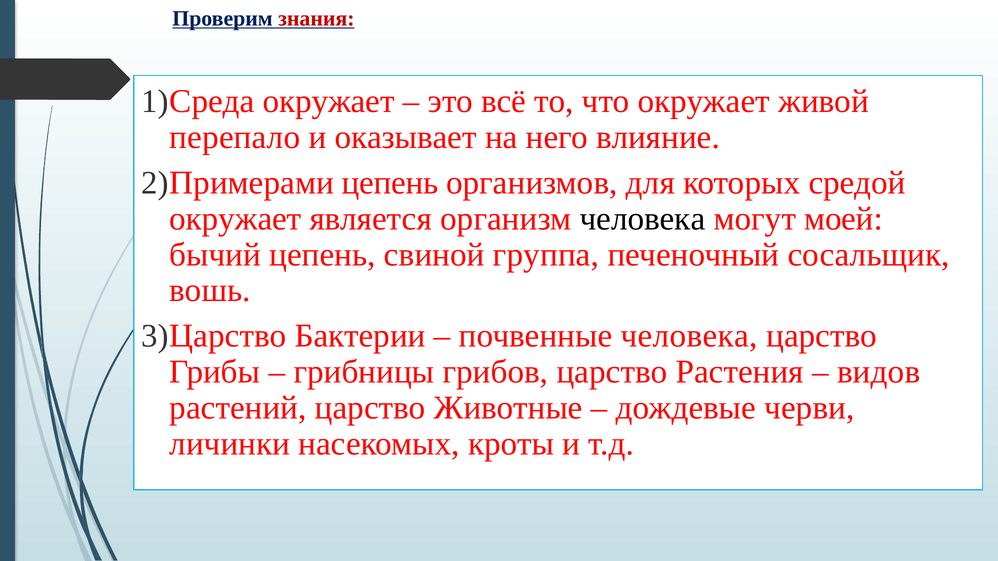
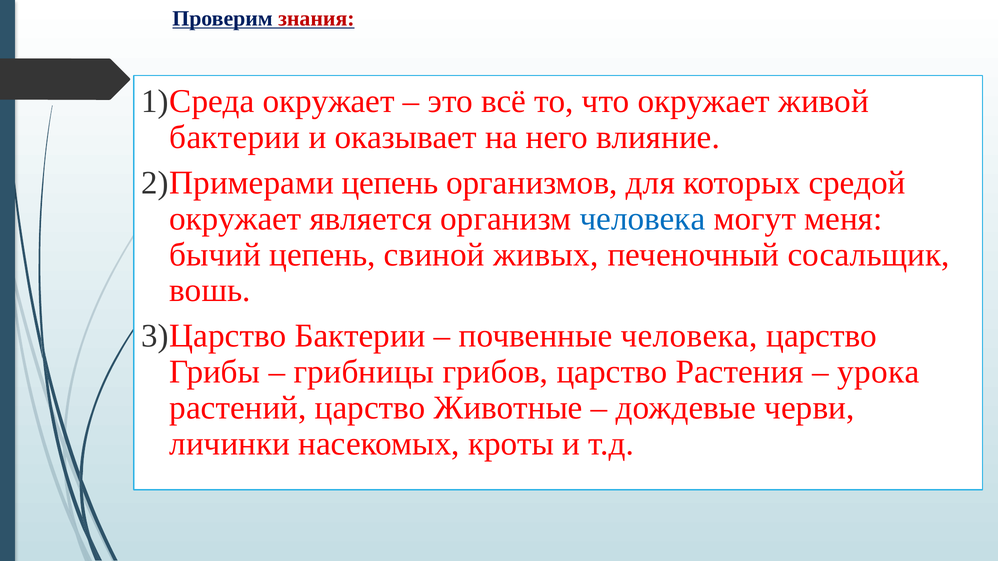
перепало: перепало -> бактерии (235, 138)
человека colour: black -> blue (642, 219)
моей: моей -> меня (843, 219)
группа: группа -> живых (546, 255)
видов: видов -> урока (879, 372)
